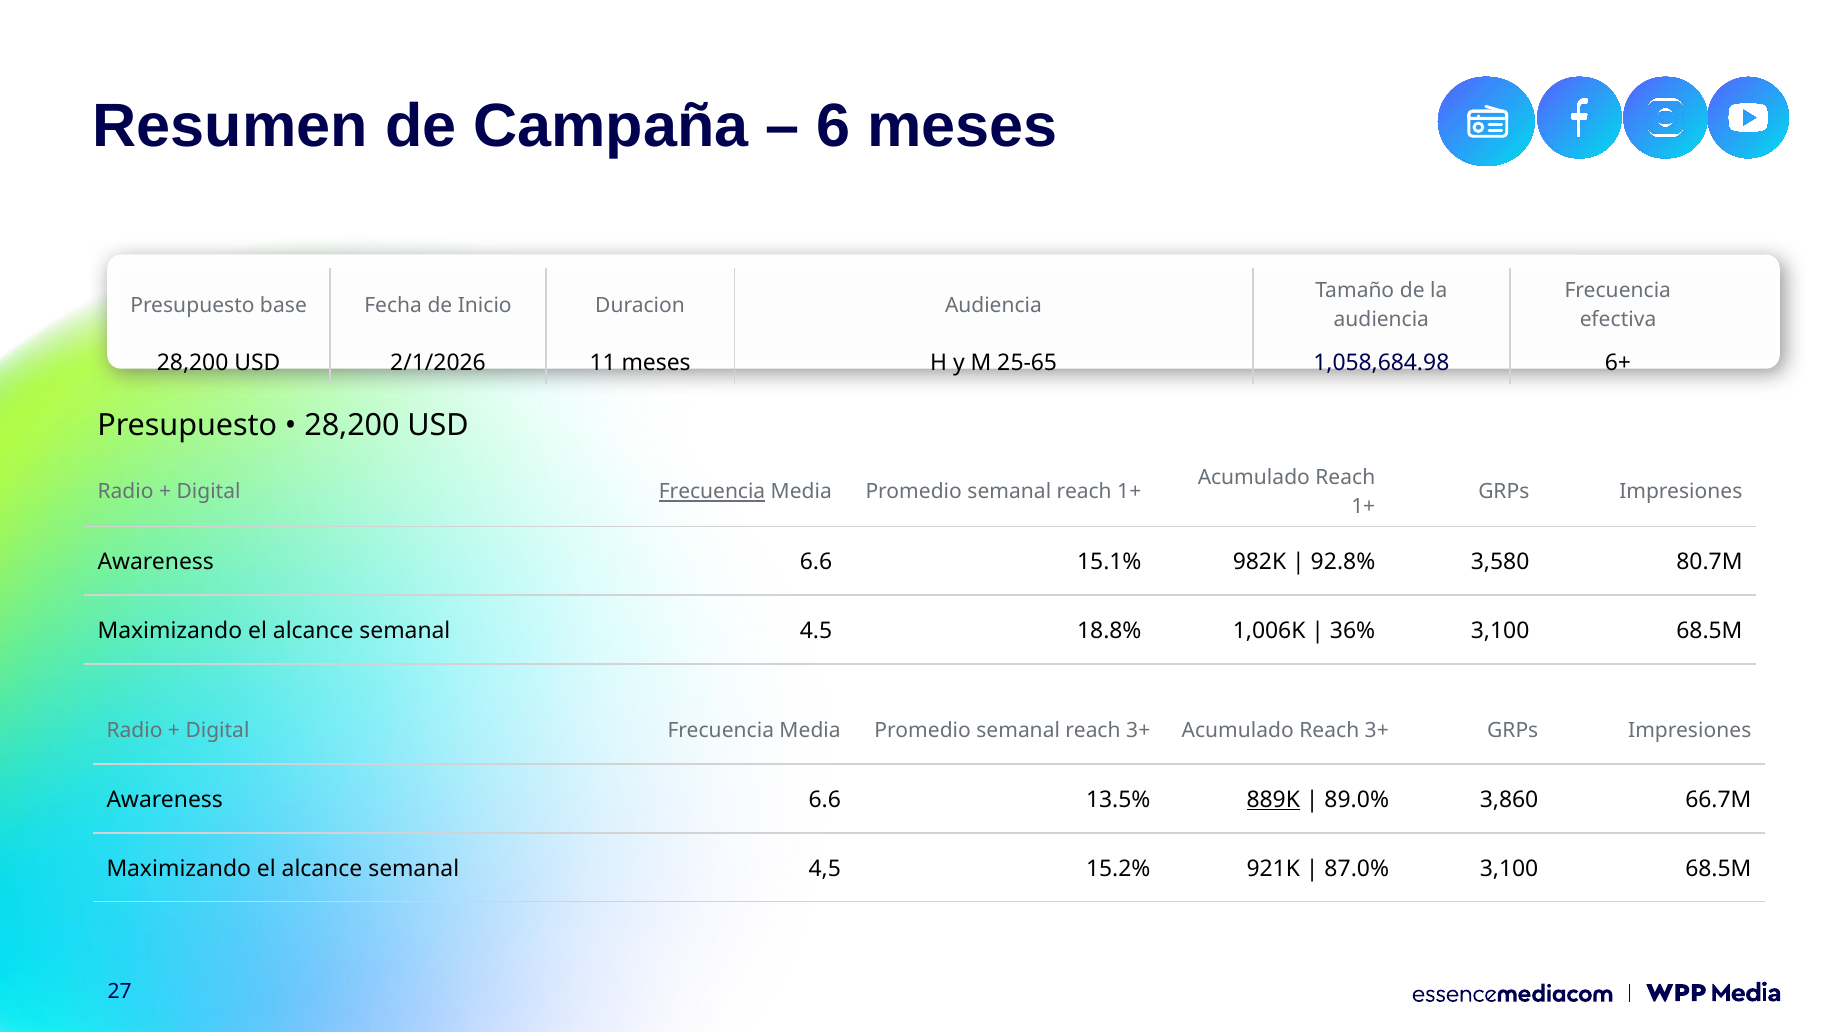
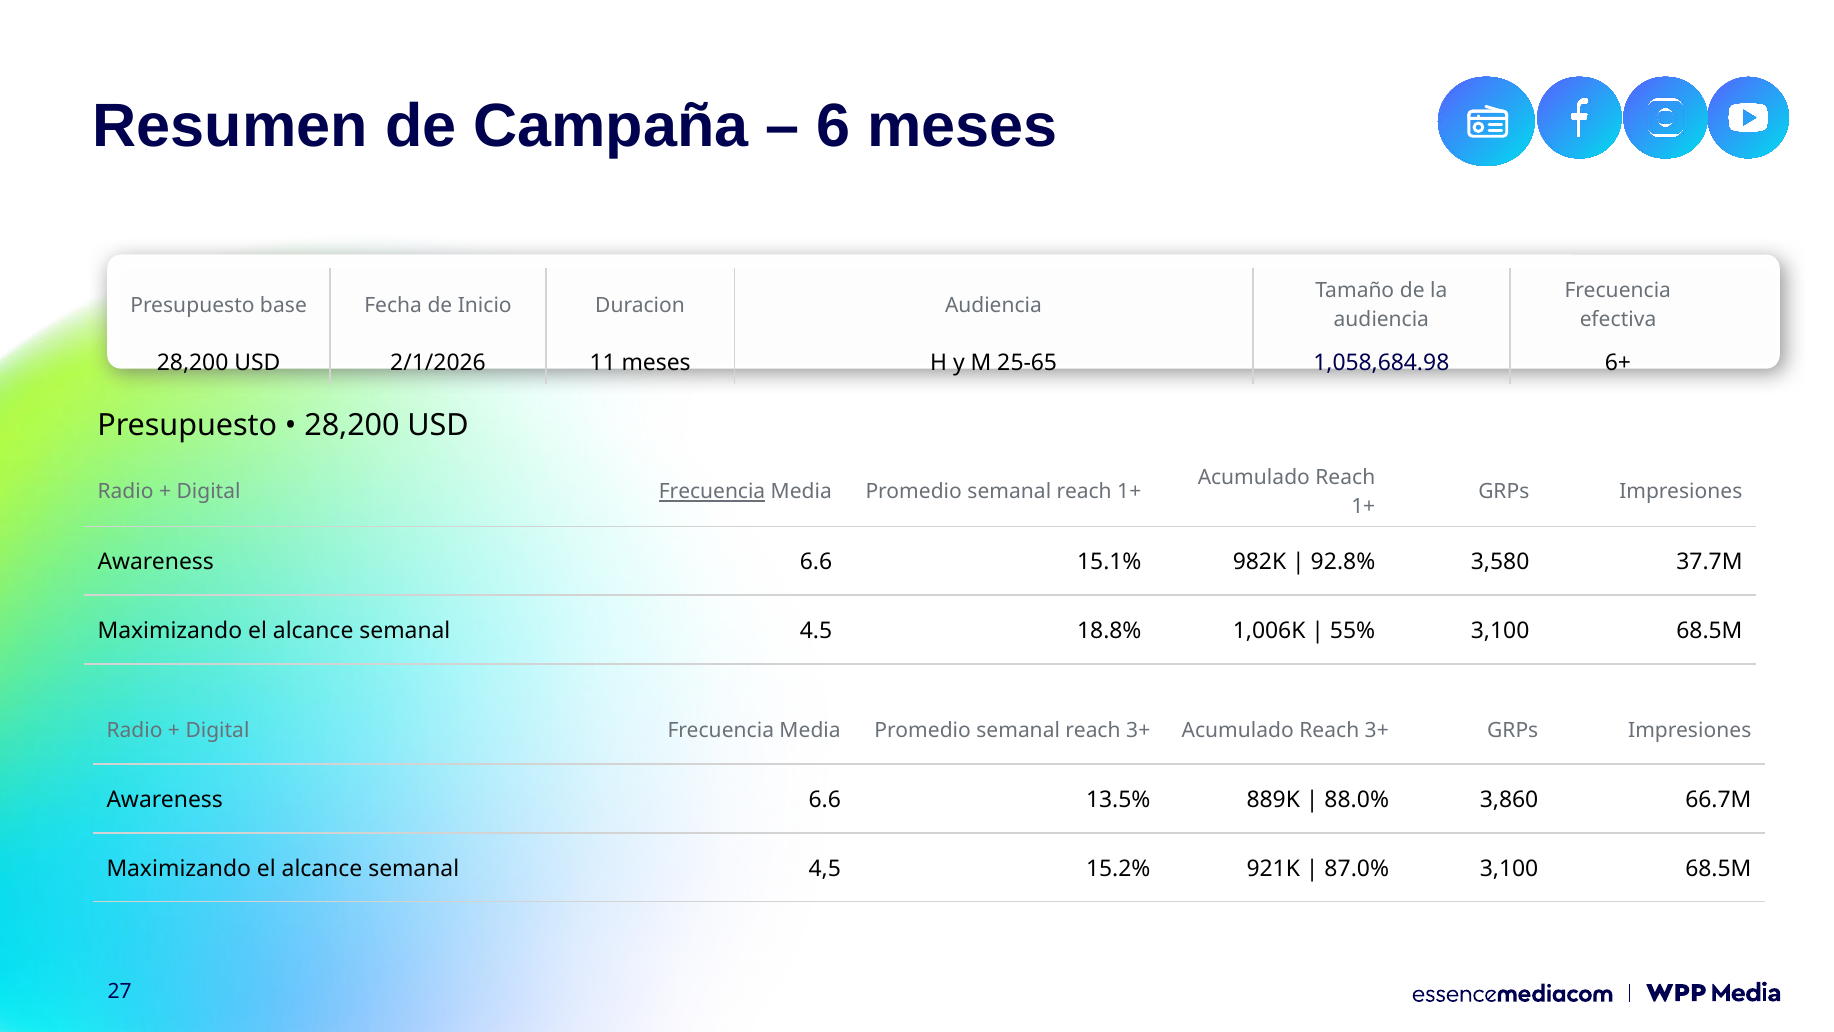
80.7M: 80.7M -> 37.7M (1709, 562)
36%: 36% -> 55% (1353, 631)
889K underline: present -> none (1273, 800)
89.0%: 89.0% -> 88.0% (1357, 800)
